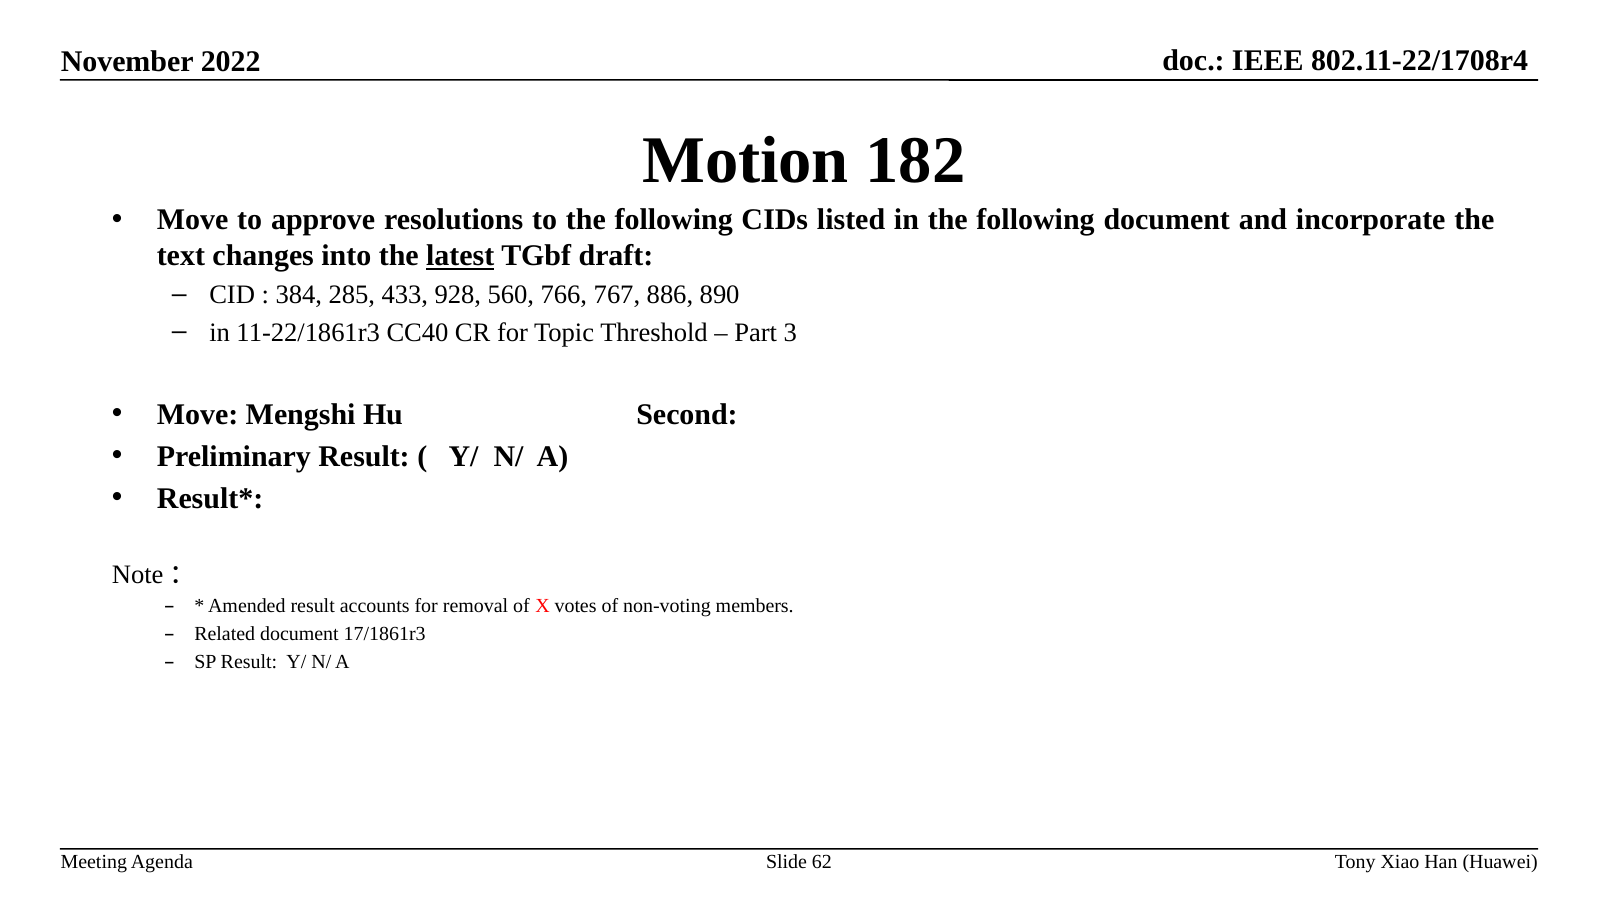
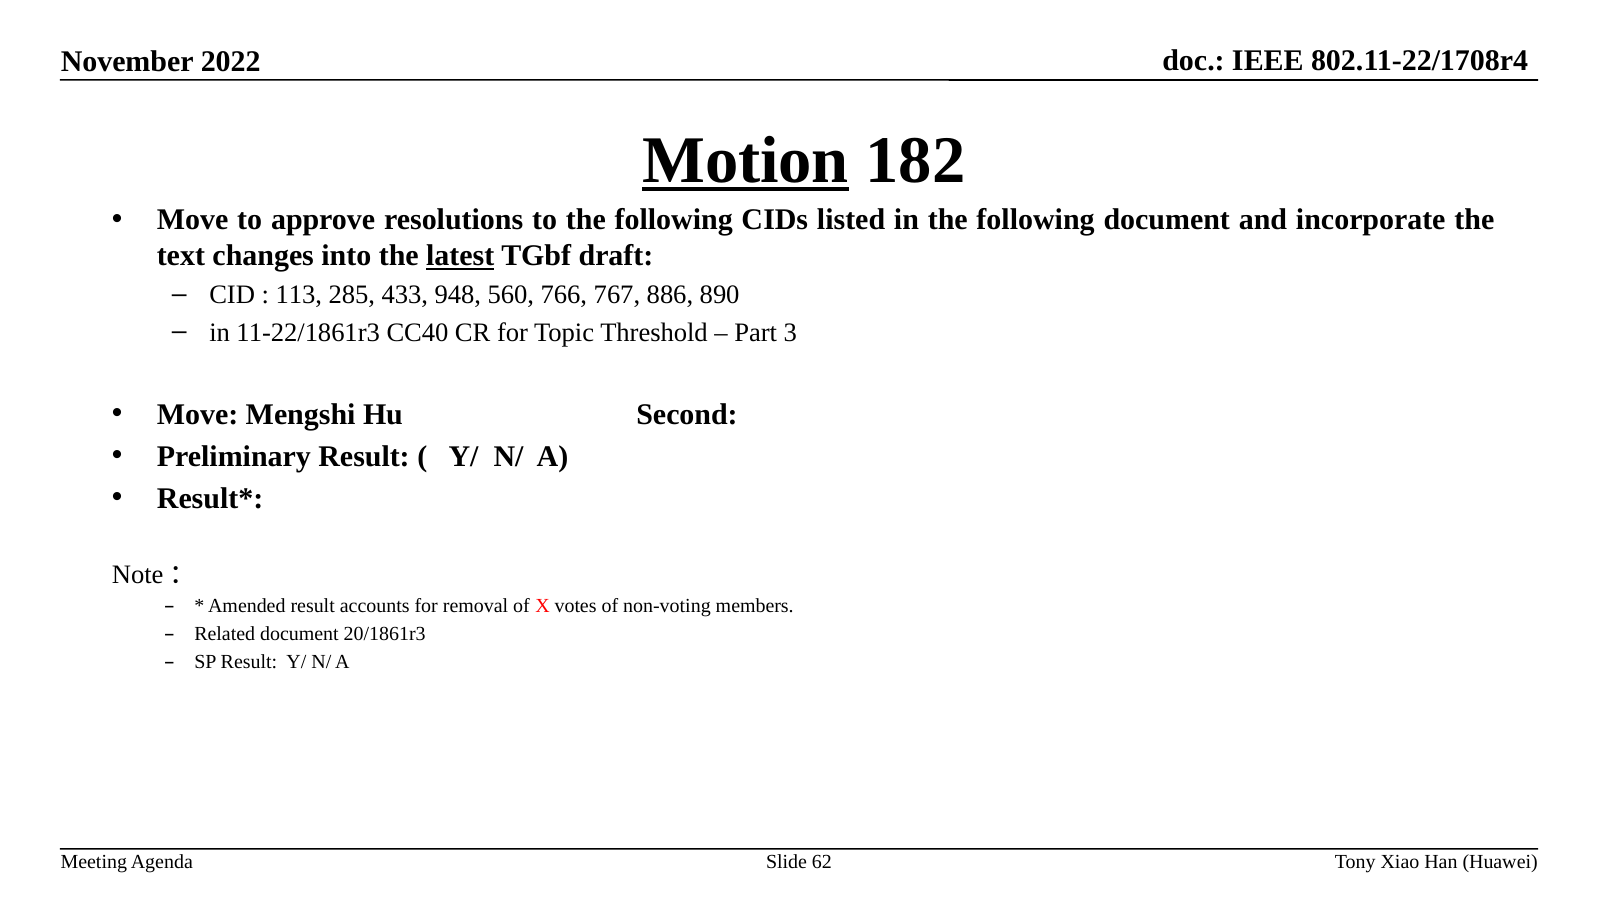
Motion underline: none -> present (746, 160)
384: 384 -> 113 (299, 295)
928: 928 -> 948 (458, 295)
17/1861r3: 17/1861r3 -> 20/1861r3 (385, 634)
